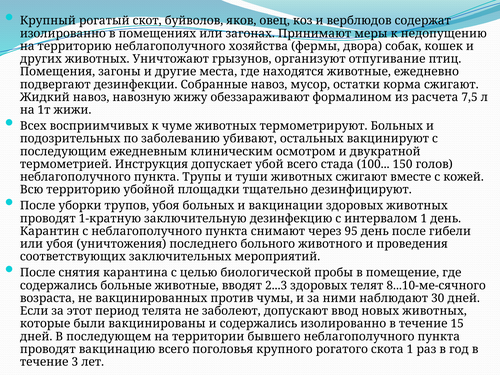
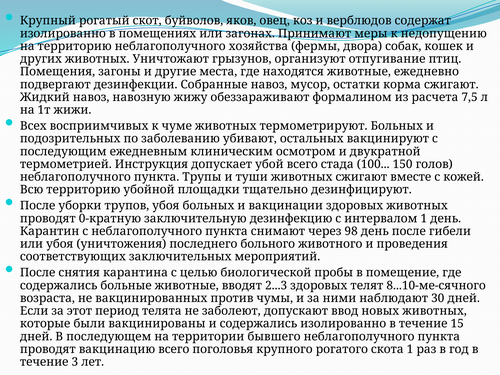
1-кратную: 1-кратную -> 0-кратную (110, 218)
95: 95 -> 98 (351, 231)
